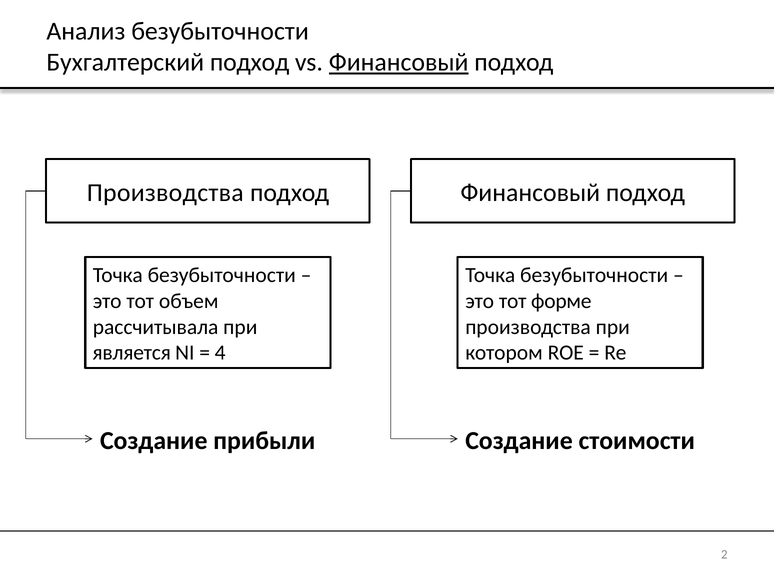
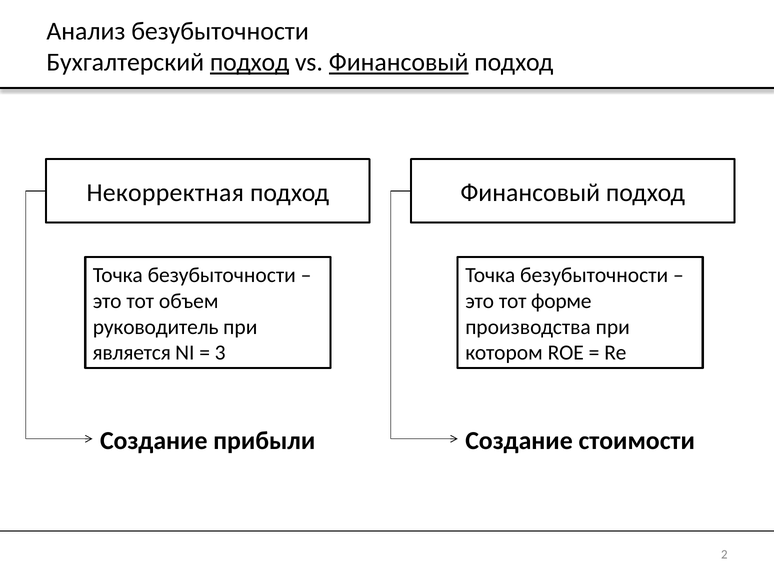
подход underline: none -> present (250, 62)
Производства: Производства -> Некорректная (165, 193)
рассчитывала: рассчитывала -> руководитель (156, 327)
4: 4 -> 3 (220, 352)
